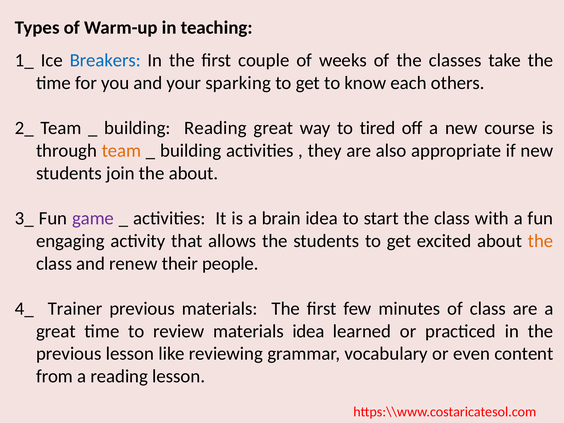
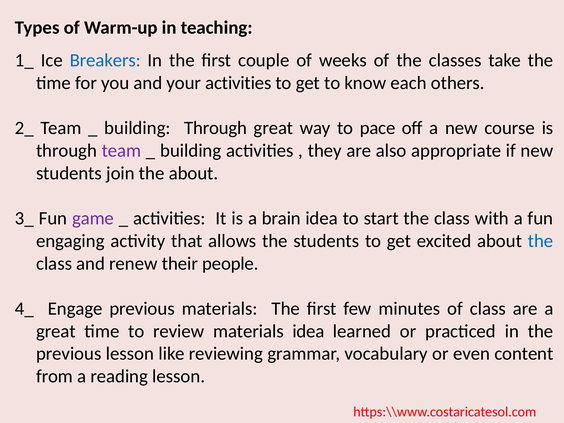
your sparking: sparking -> activities (238, 83)
building Reading: Reading -> Through (216, 128)
tired: tired -> pace (378, 128)
team colour: orange -> purple (122, 151)
the colour: orange -> blue (541, 241)
Trainer: Trainer -> Engage (75, 309)
